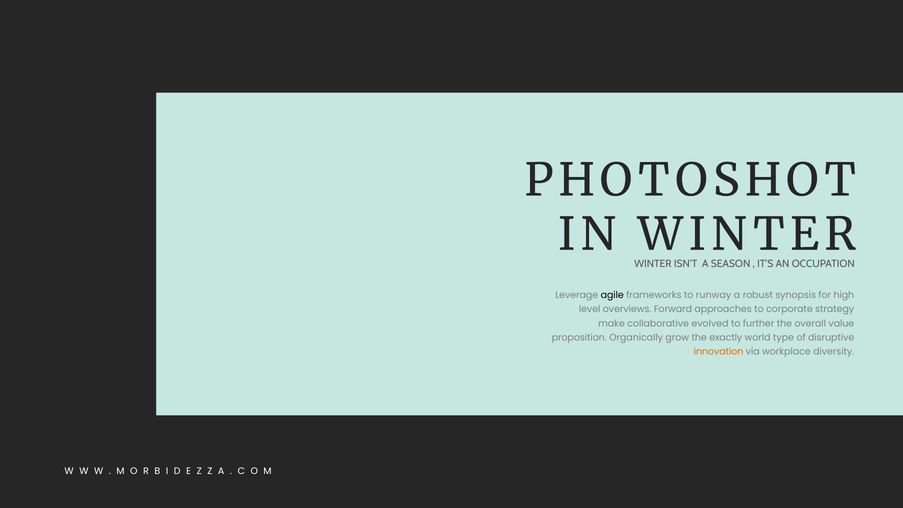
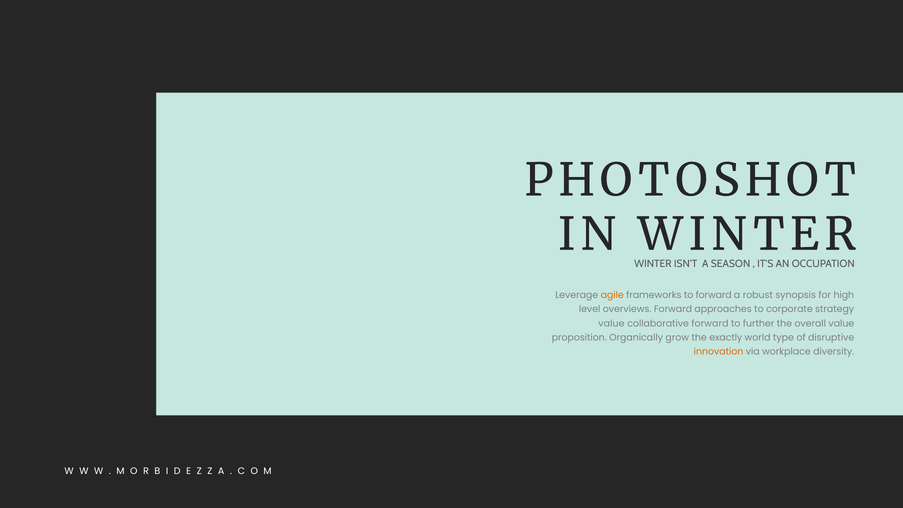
agile colour: black -> orange (612, 295)
to runway: runway -> forward (714, 295)
make: make -> value (611, 323)
collaborative evolved: evolved -> forward (710, 323)
